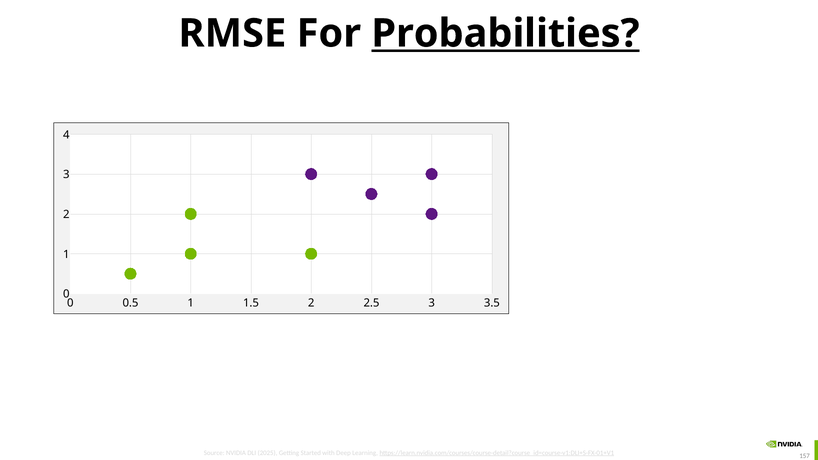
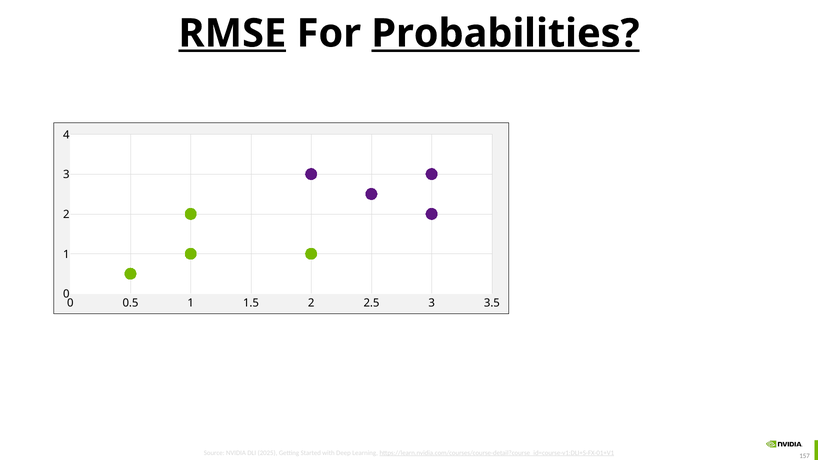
RMSE underline: none -> present (232, 33)
